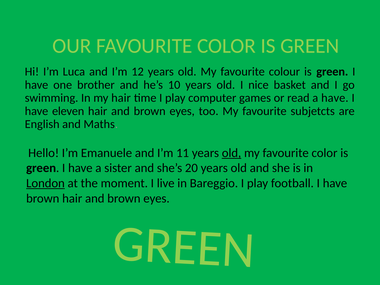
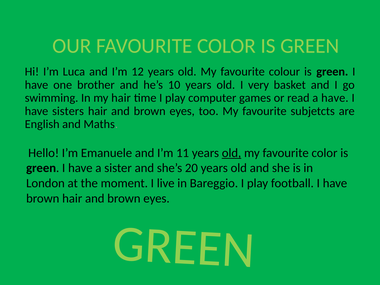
nice: nice -> very (259, 85)
eleven: eleven -> sisters (68, 111)
London underline: present -> none (45, 183)
